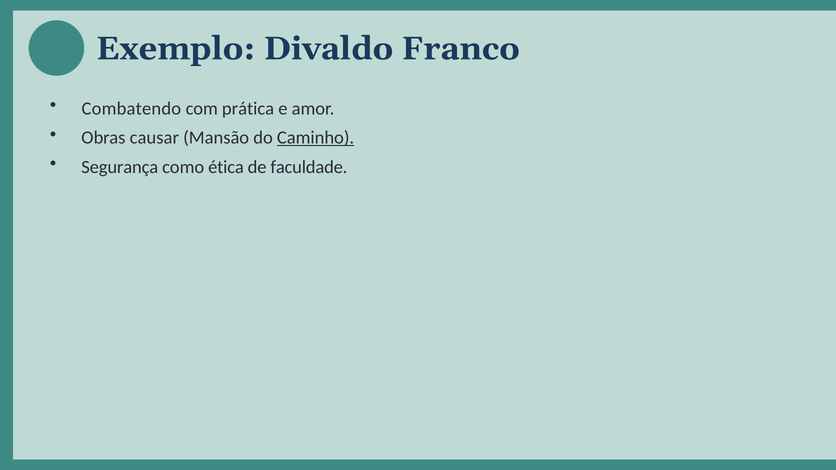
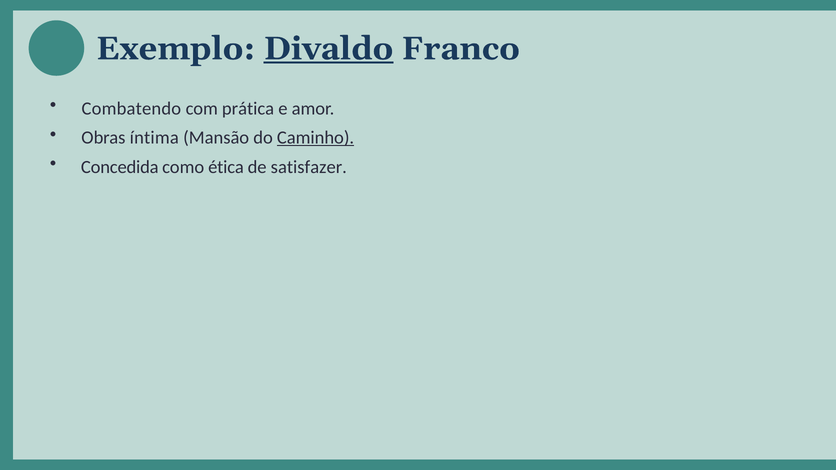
Divaldo underline: none -> present (328, 49)
causar: causar -> íntima (154, 138)
Segurança: Segurança -> Concedida (120, 167)
faculdade: faculdade -> satisfazer (309, 167)
